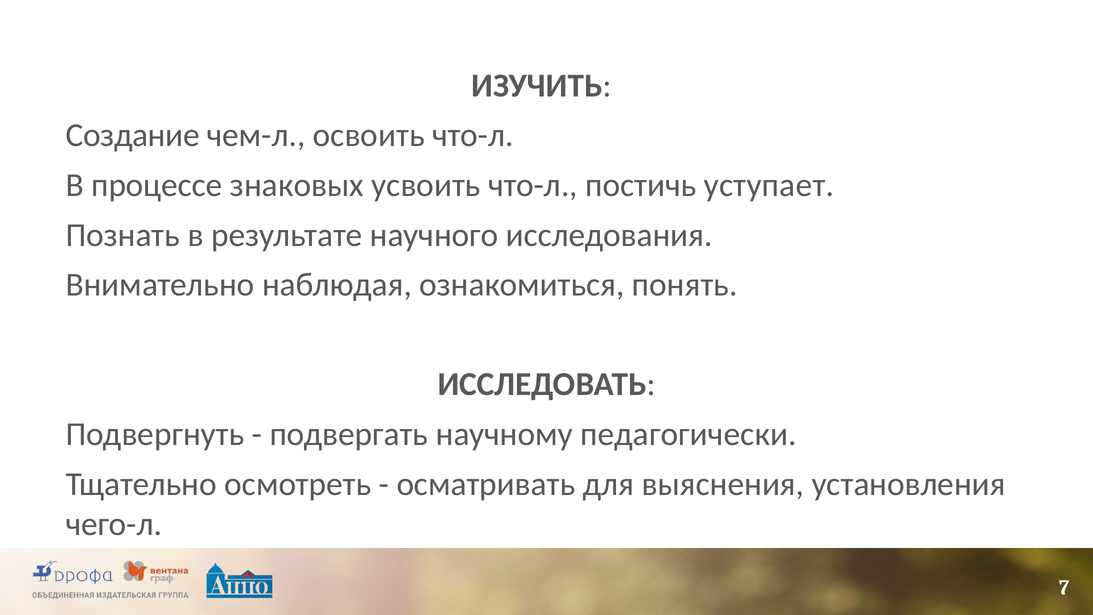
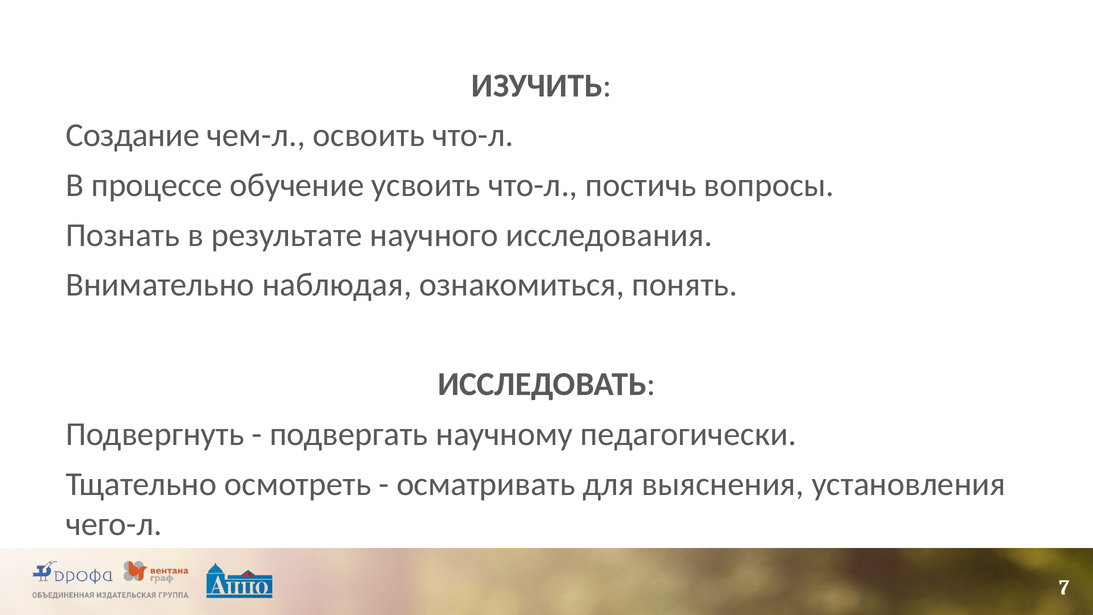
знаковых: знаковых -> обучение (297, 185)
уступает: уступает -> вопросы (769, 185)
